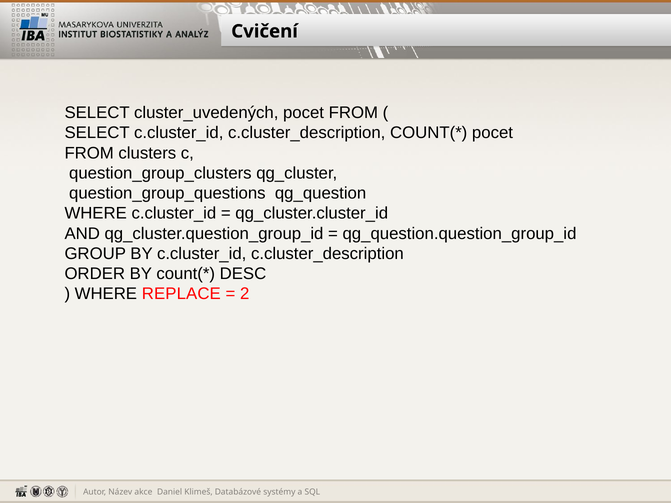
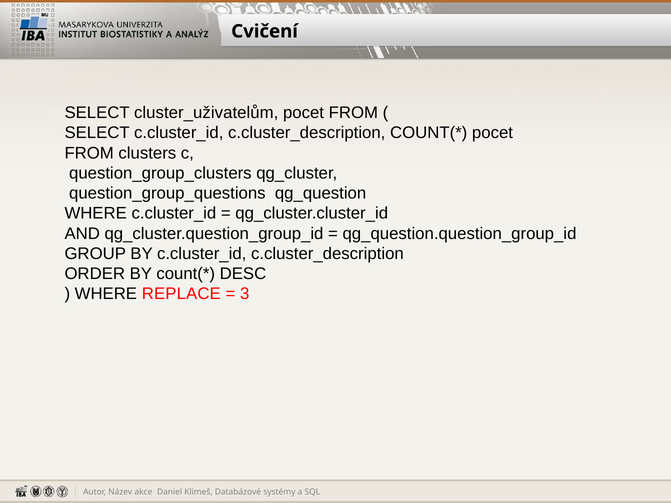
cluster_uvedených: cluster_uvedených -> cluster_uživatelům (206, 113)
2: 2 -> 3 (245, 294)
